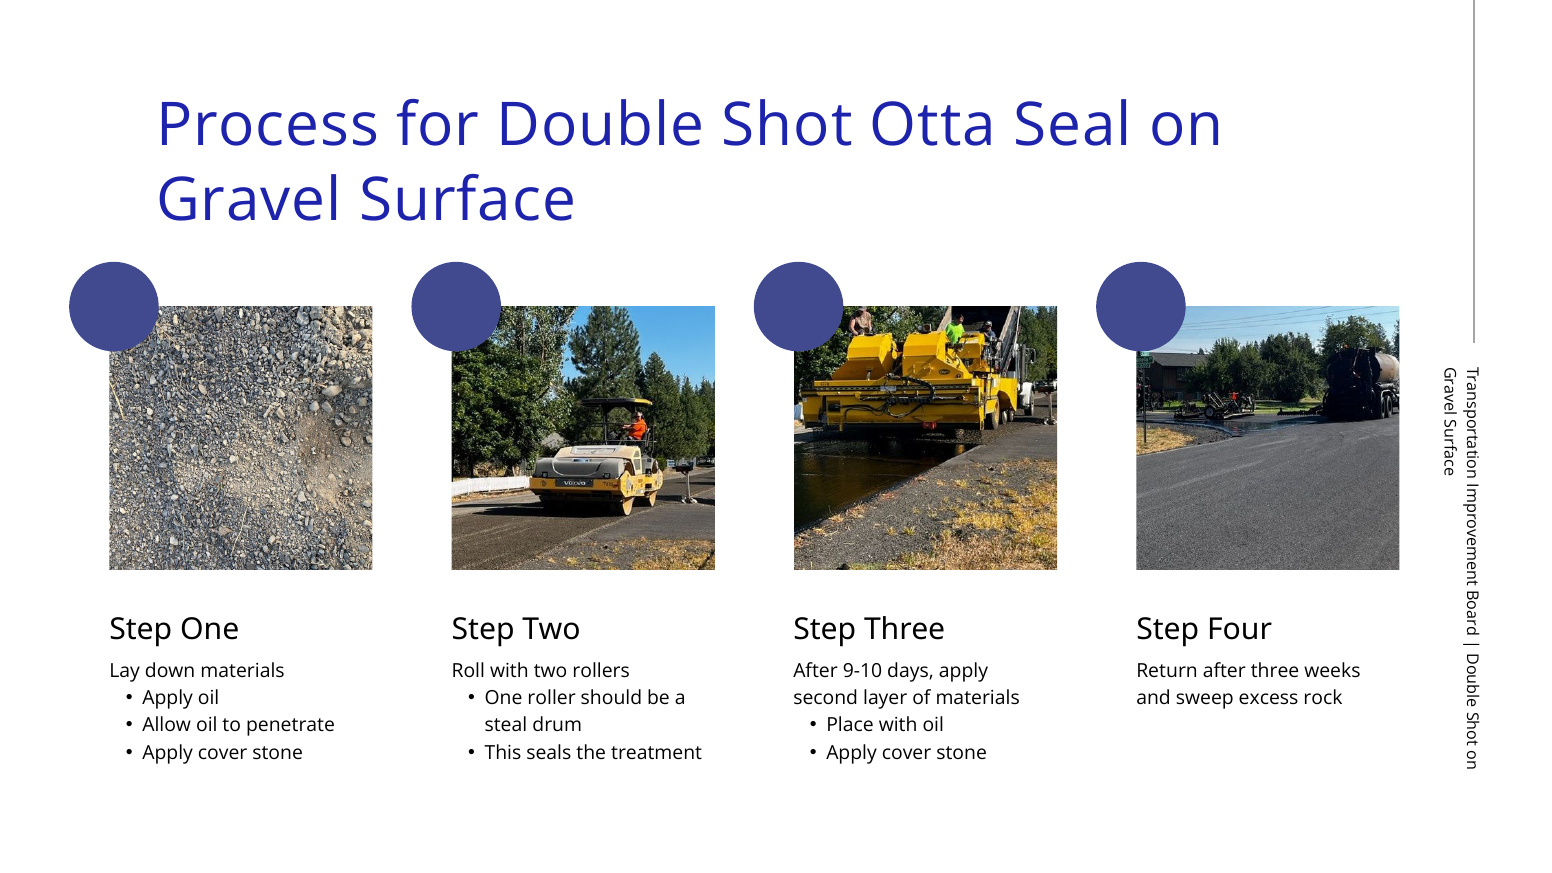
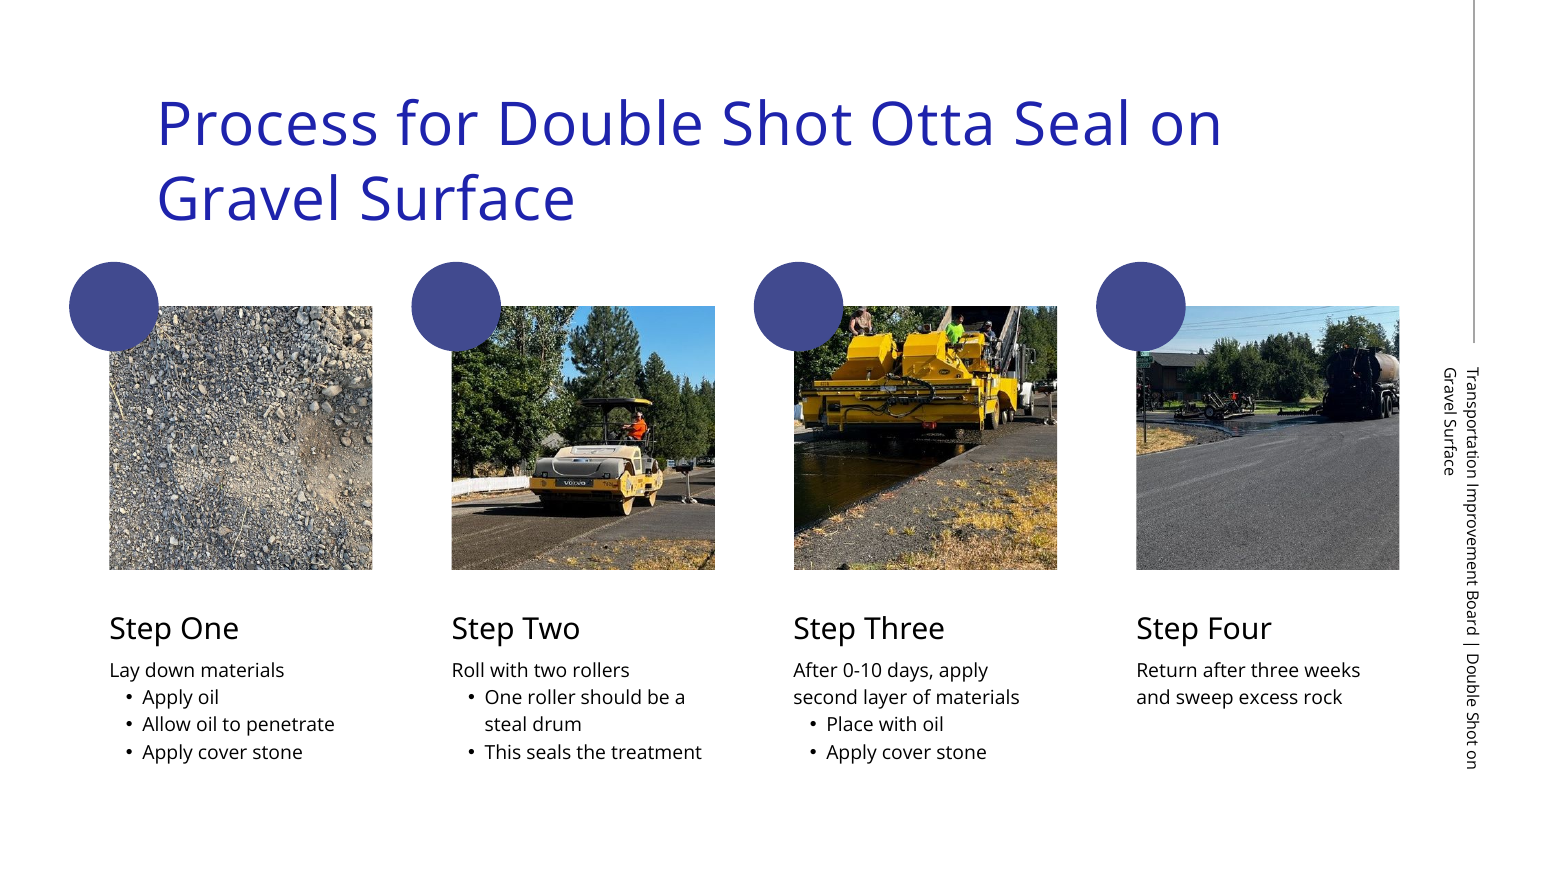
9-10: 9-10 -> 0-10 (863, 671)
